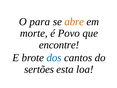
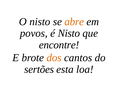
O para: para -> nisto (40, 22)
morte: morte -> povos (34, 33)
é Povo: Povo -> Nisto (69, 33)
dos colour: blue -> orange (54, 58)
